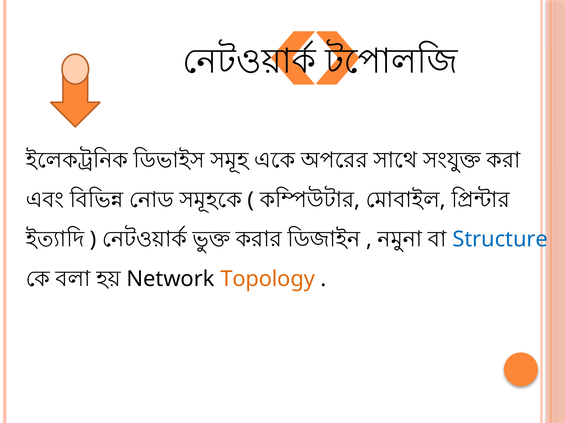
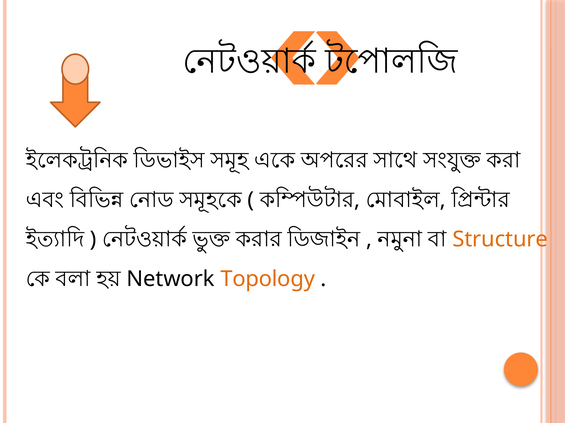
Structure colour: blue -> orange (500, 240)
